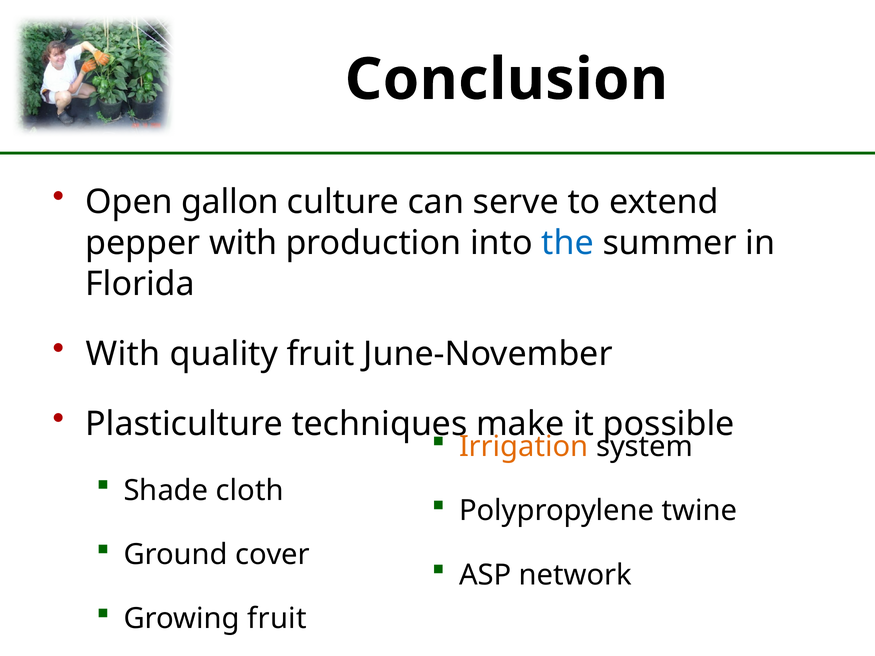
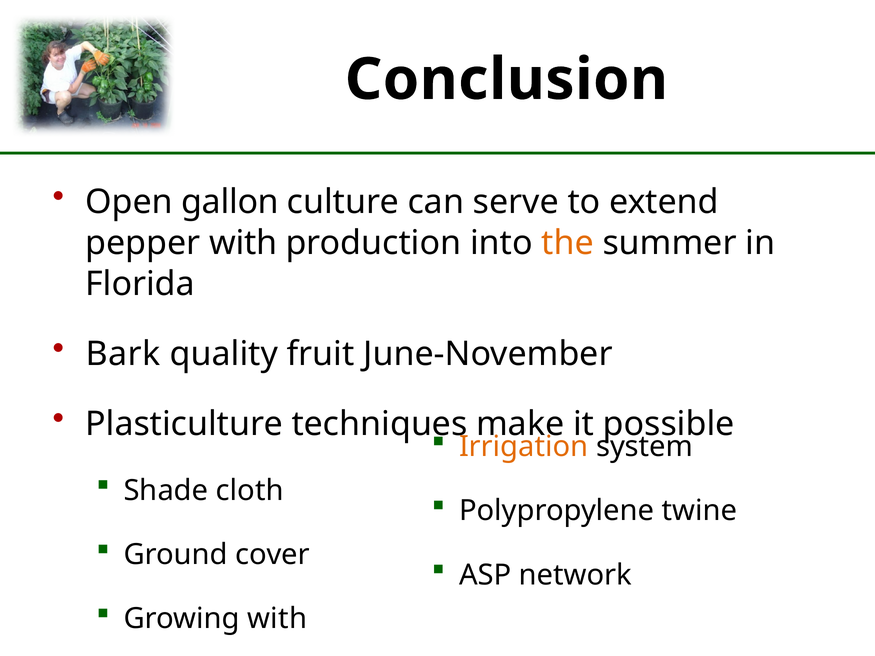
the colour: blue -> orange (568, 243)
With: With -> Bark (123, 354)
Growing fruit: fruit -> with (277, 619)
